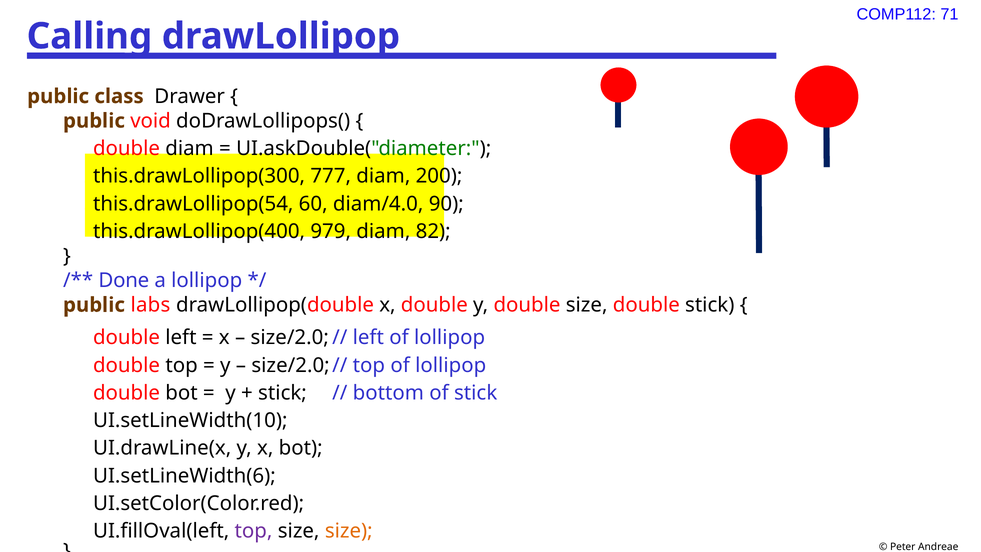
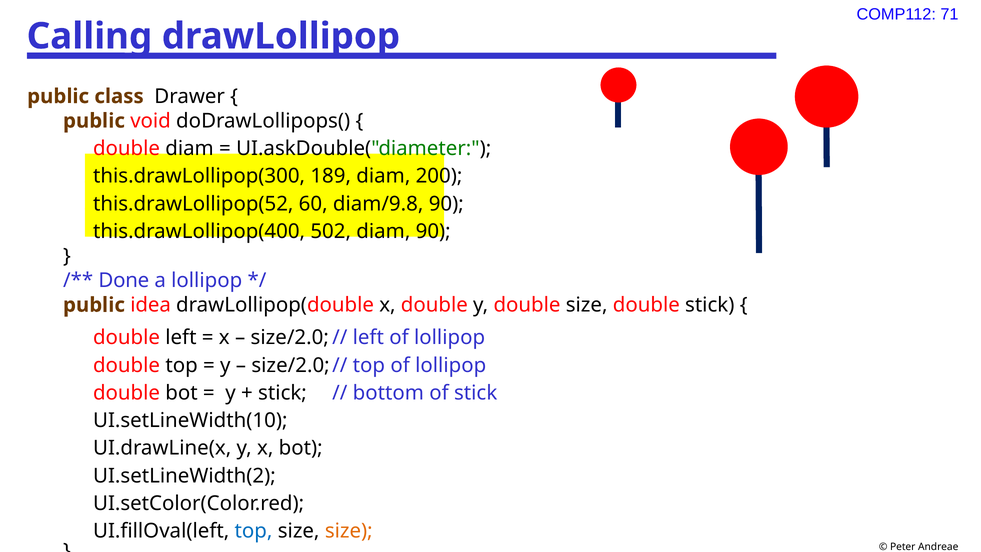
777: 777 -> 189 (331, 176)
this.drawLollipop(54: this.drawLollipop(54 -> this.drawLollipop(52 (193, 204)
diam/4.0: diam/4.0 -> diam/9.8 (378, 204)
979: 979 -> 502 (331, 231)
diam 82: 82 -> 90 (433, 231)
labs: labs -> idea (151, 305)
UI.setLineWidth(6: UI.setLineWidth(6 -> UI.setLineWidth(2 (184, 476)
top colour: purple -> blue (253, 531)
